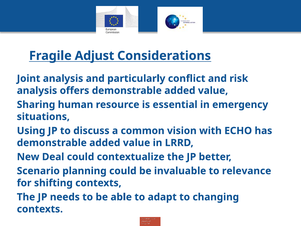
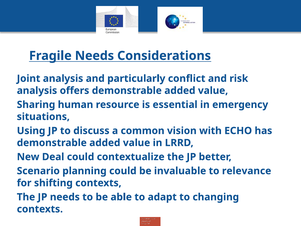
Fragile Adjust: Adjust -> Needs (94, 56)
